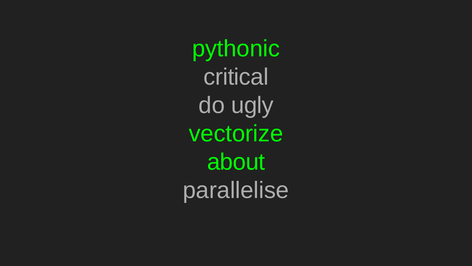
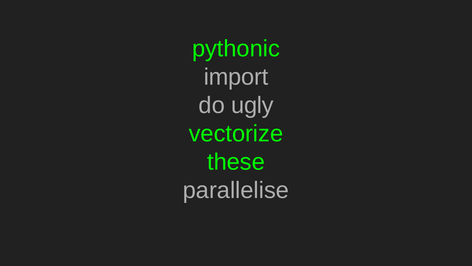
critical: critical -> import (236, 77)
about: about -> these (236, 162)
